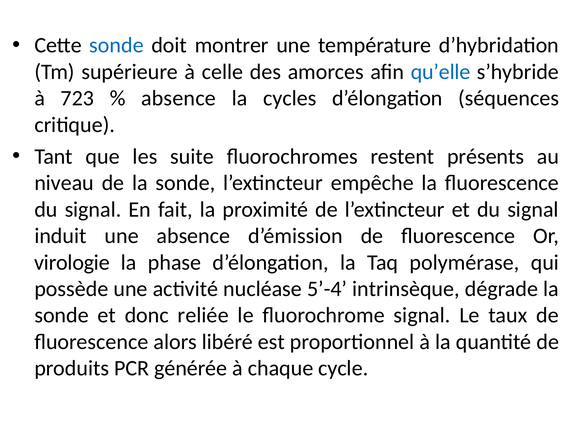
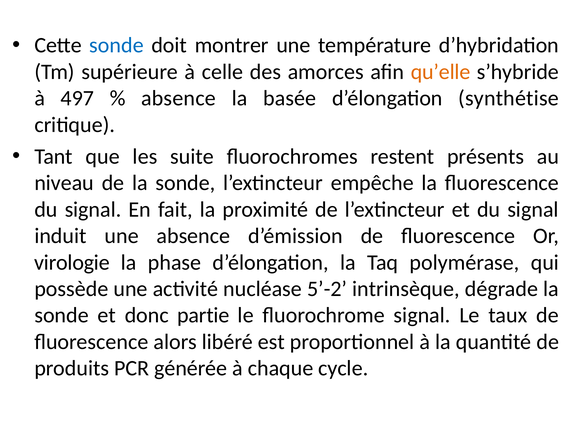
qu’elle colour: blue -> orange (441, 72)
723: 723 -> 497 (77, 98)
cycles: cycles -> basée (290, 98)
séquences: séquences -> synthétise (508, 98)
5’-4: 5’-4 -> 5’-2 (327, 289)
reliée: reliée -> partie (203, 315)
